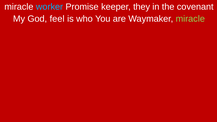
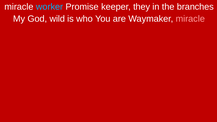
covenant: covenant -> branches (195, 7)
feel: feel -> wild (57, 19)
miracle colour: light green -> pink (190, 19)
